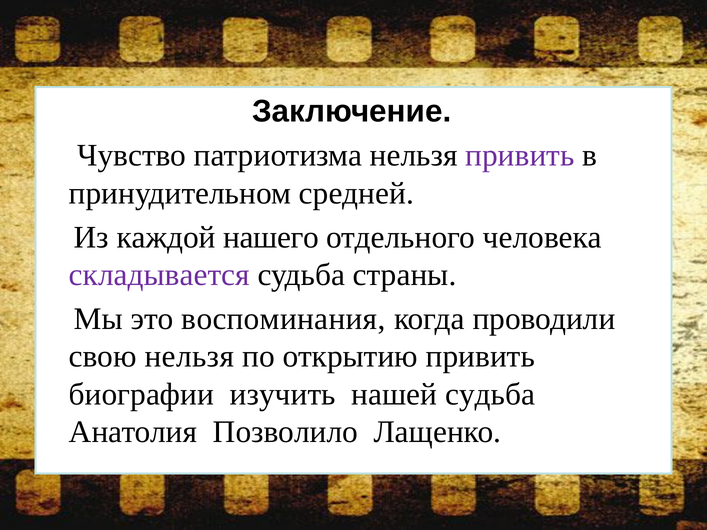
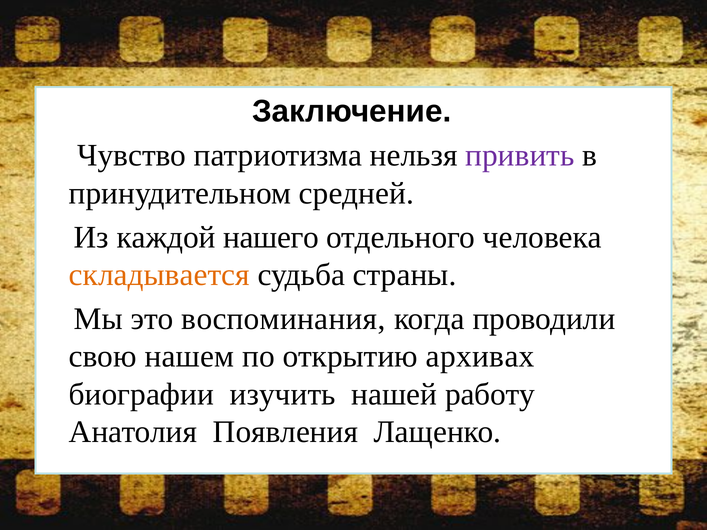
складывается colour: purple -> orange (159, 275)
свою нельзя: нельзя -> нашем (189, 357)
открытию привить: привить -> архивах (480, 357)
нашей судьба: судьба -> работу (490, 394)
Позволило: Позволило -> Появления (285, 432)
